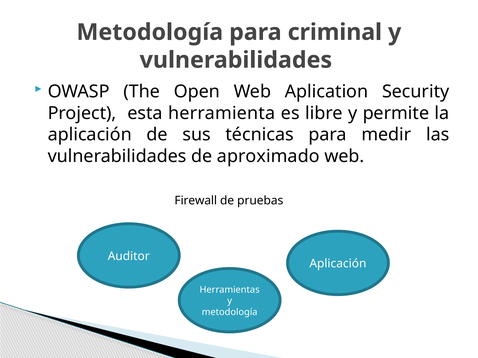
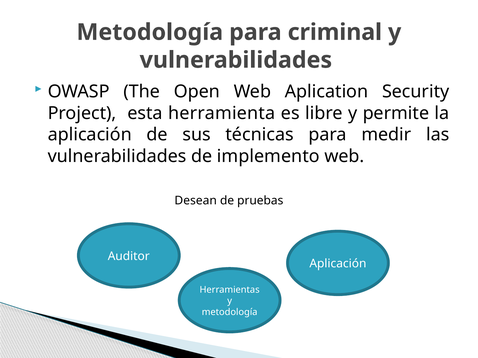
aproximado: aproximado -> implemento (268, 156)
Firewall: Firewall -> Desean (196, 201)
